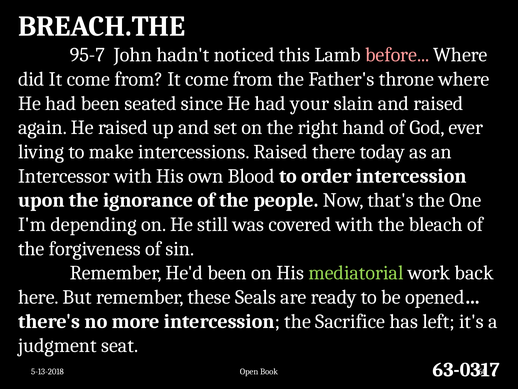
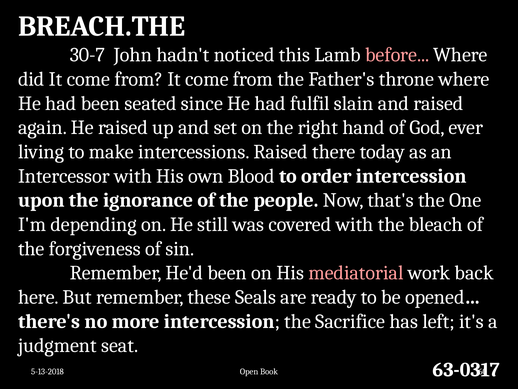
95-7: 95-7 -> 30-7 (87, 55)
your: your -> fulfil (310, 103)
mediatorial colour: light green -> pink (356, 273)
